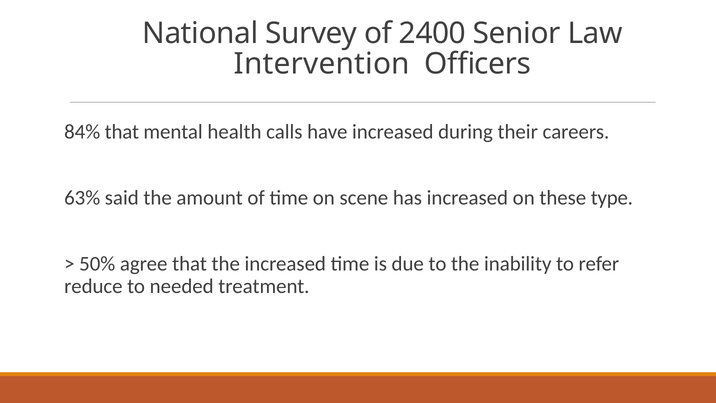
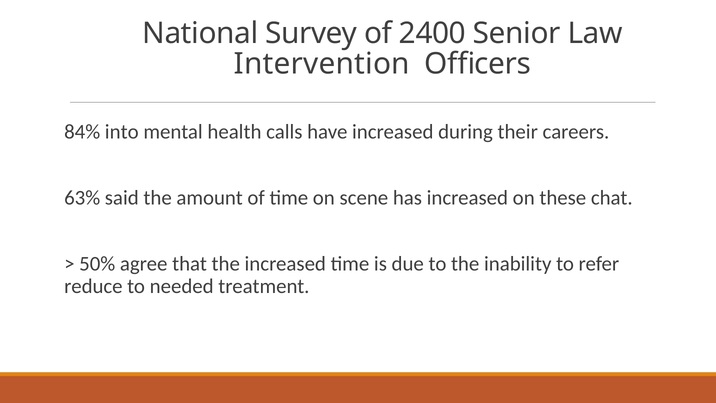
84% that: that -> into (122, 132)
type: type -> chat (612, 198)
